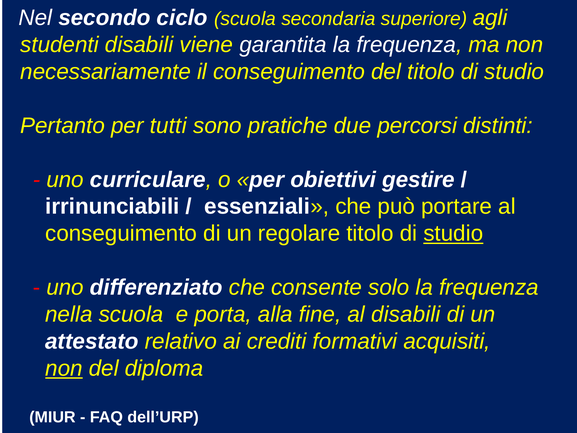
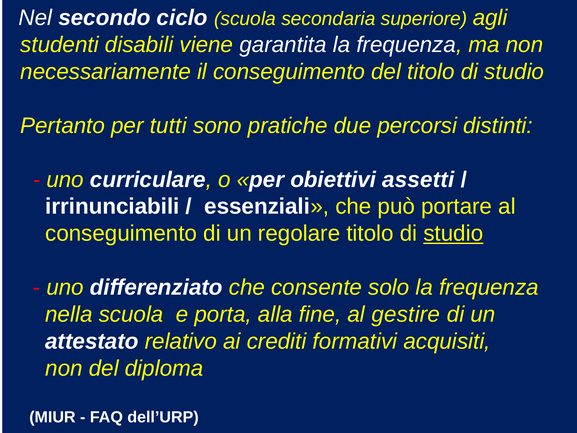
gestire: gestire -> assetti (418, 180)
al disabili: disabili -> gestire (406, 314)
non underline: present -> none (64, 368)
